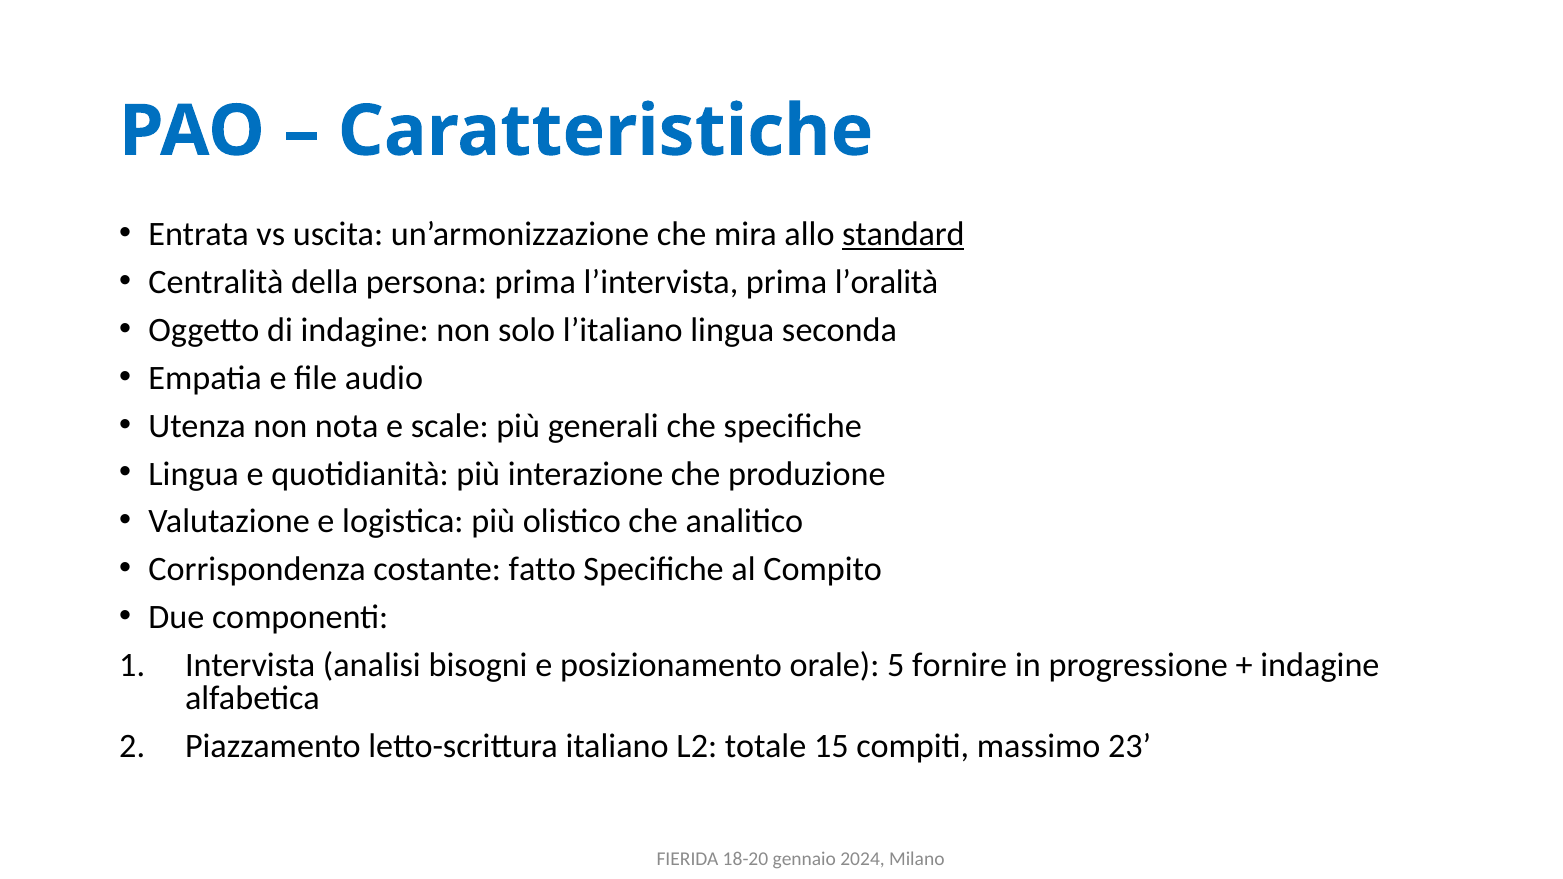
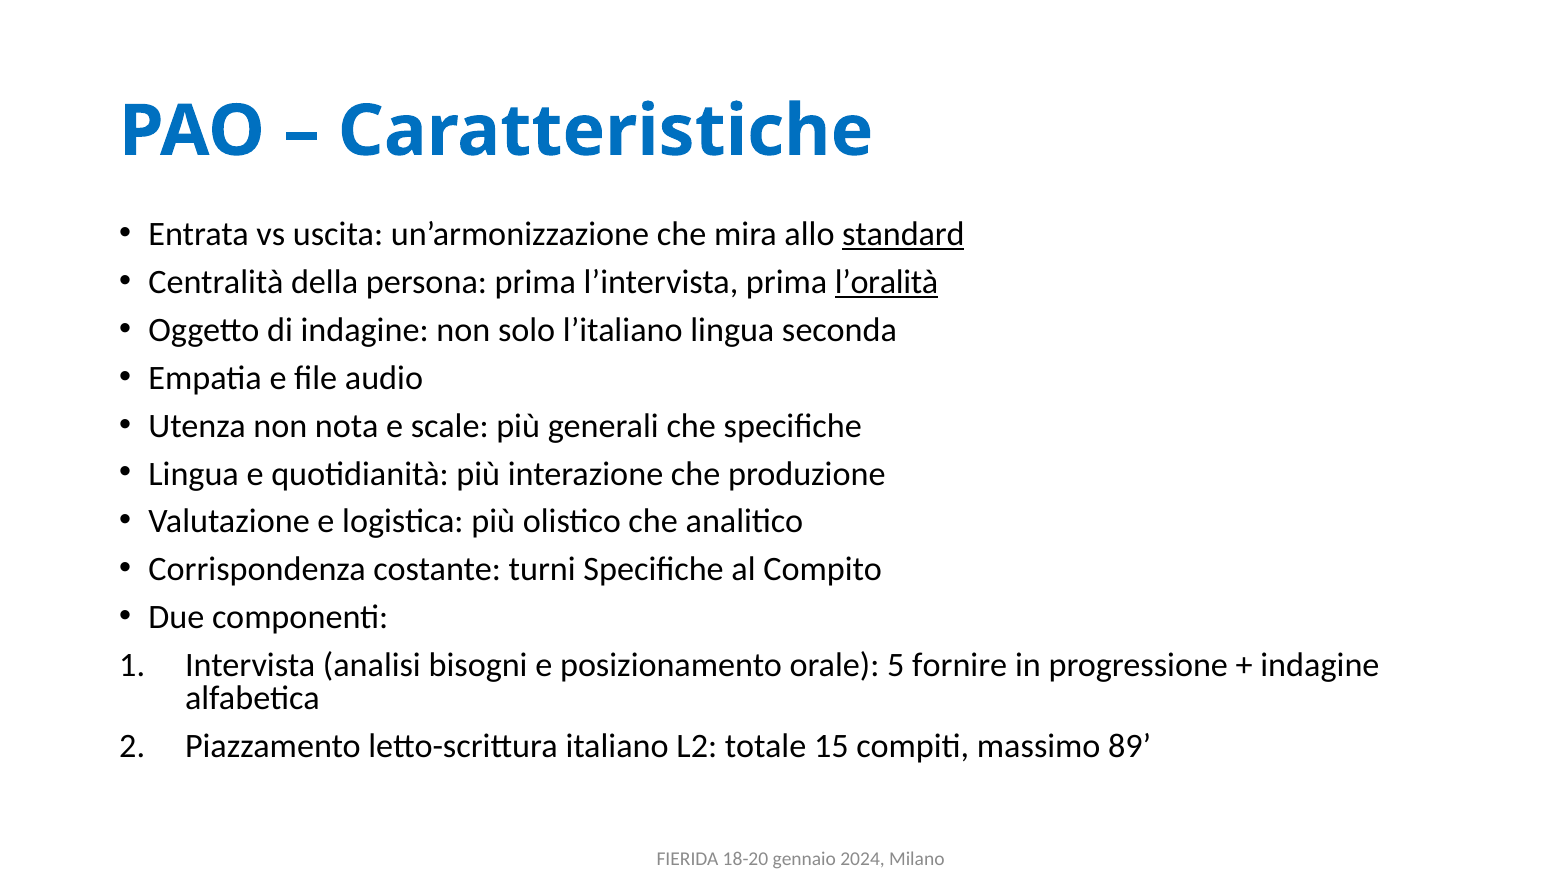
l’oralità underline: none -> present (887, 282)
fatto: fatto -> turni (542, 570)
23: 23 -> 89 (1130, 746)
